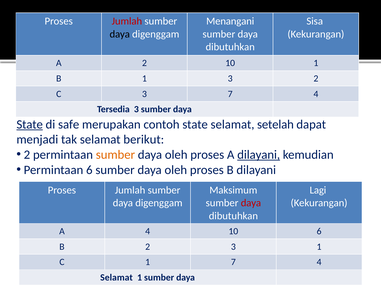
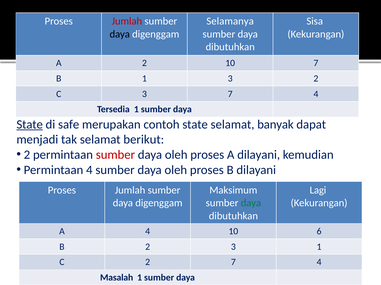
Menangani: Menangani -> Selamanya (230, 21)
10 1: 1 -> 7 (316, 63)
Tersedia 3: 3 -> 1 (136, 110)
setelah: setelah -> banyak (275, 125)
sumber colour: orange -> red (115, 155)
dilayani underline: present -> none (259, 155)
Permintaan 6: 6 -> 4 (89, 170)
daya colour: red -> green (251, 204)
C 1: 1 -> 2 (148, 263)
Selamat: Selamat -> Masalah (117, 278)
